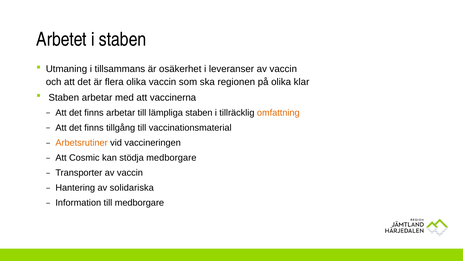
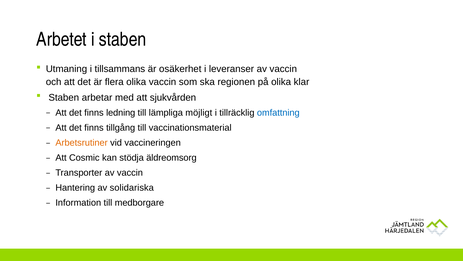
vaccinerna: vaccinerna -> sjukvården (173, 97)
finns arbetar: arbetar -> ledning (121, 113)
lämpliga staben: staben -> möjligt (199, 113)
omfattning colour: orange -> blue (278, 113)
stödja medborgare: medborgare -> äldreomsorg (171, 158)
